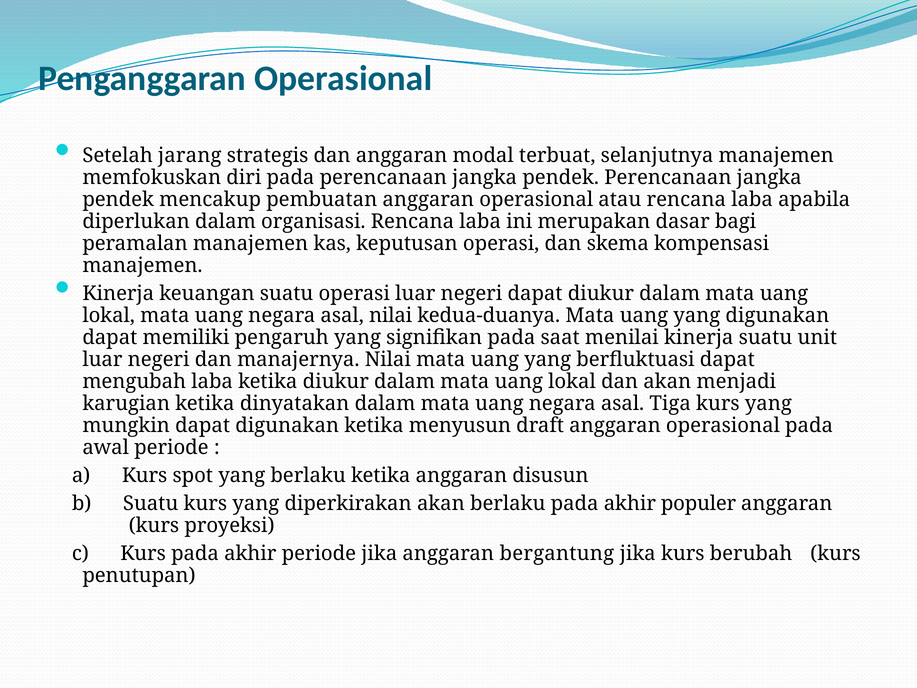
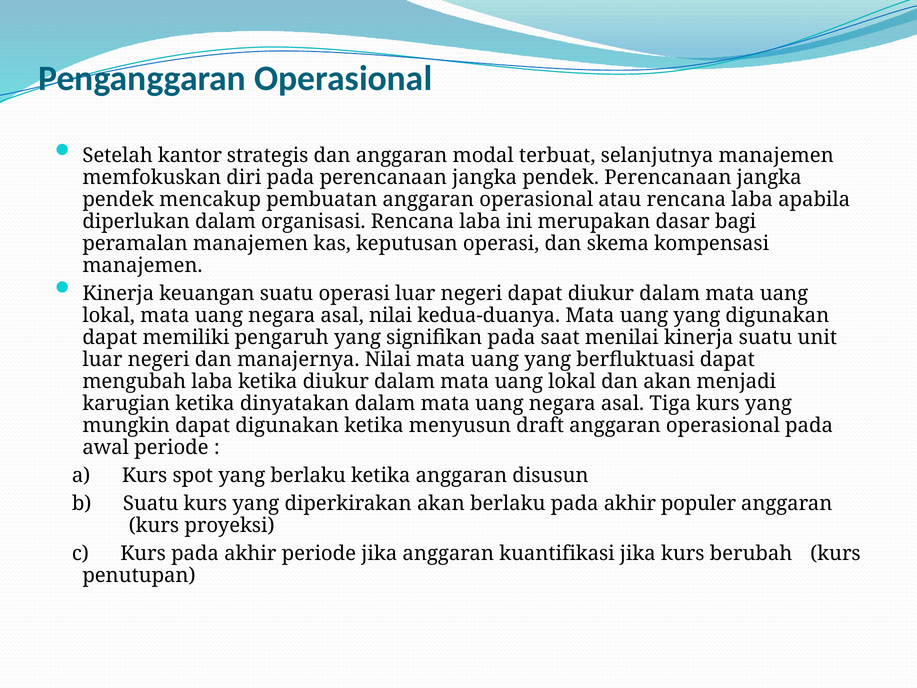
jarang: jarang -> kantor (190, 156)
bergantung: bergantung -> kuantifikasi (557, 553)
